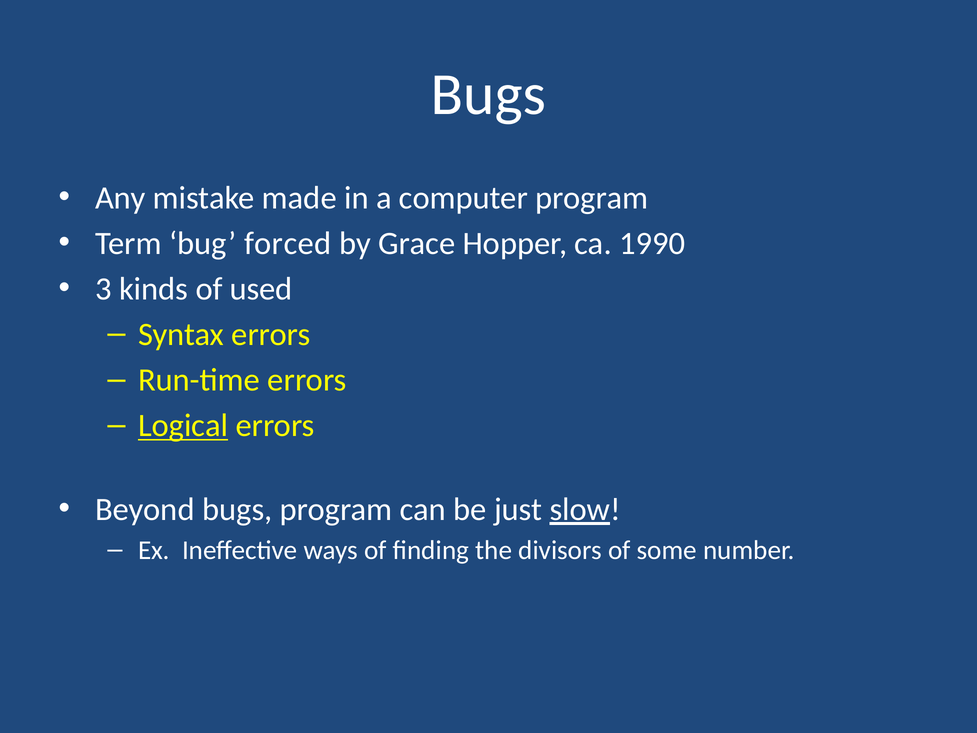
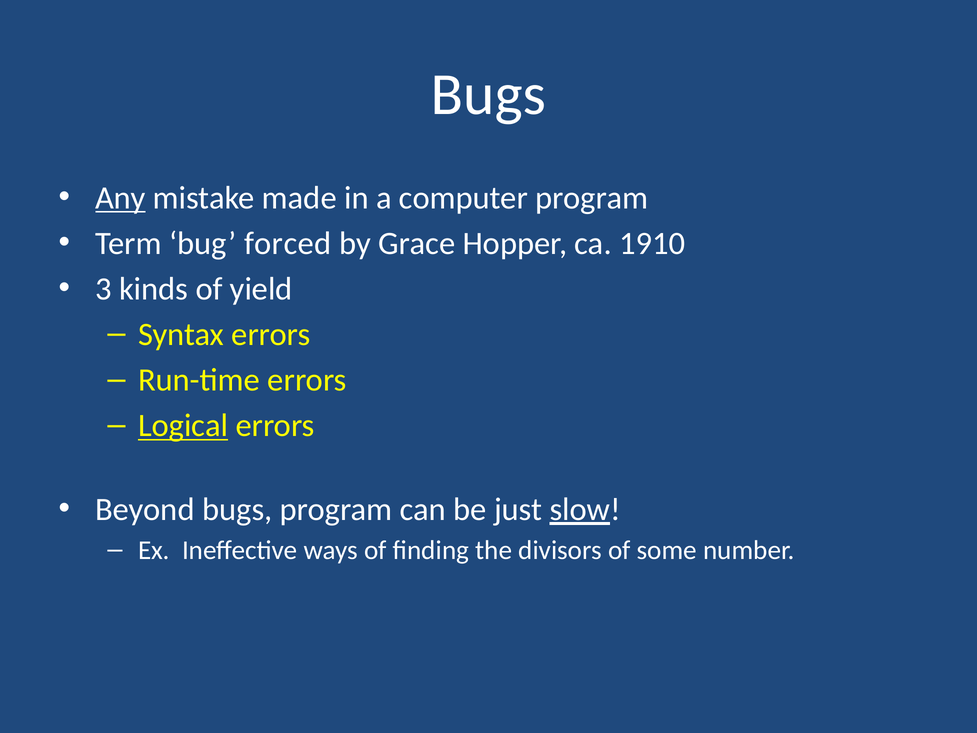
Any underline: none -> present (120, 198)
1990: 1990 -> 1910 (652, 243)
used: used -> yield (261, 289)
